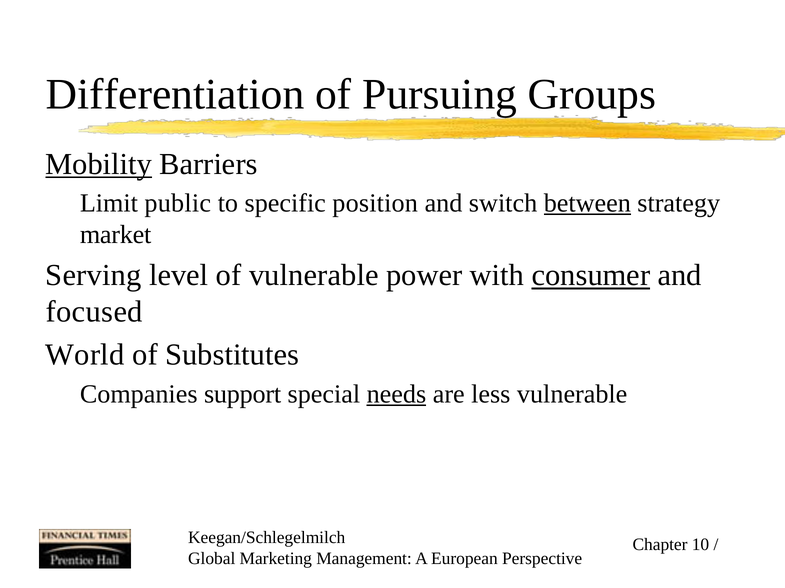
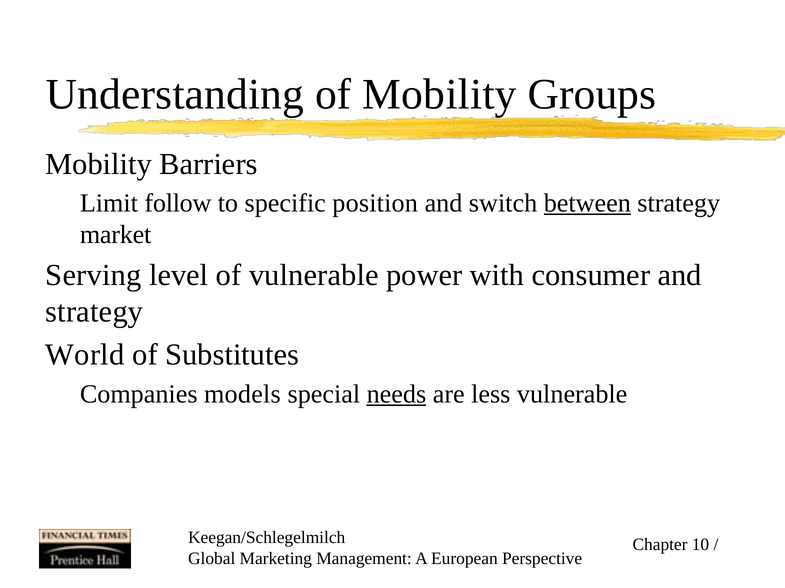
Differentiation: Differentiation -> Understanding (175, 95)
of Pursuing: Pursuing -> Mobility (440, 95)
Mobility underline: present -> none (99, 164)
public: public -> follow (178, 203)
consumer underline: present -> none (591, 276)
focused: focused -> strategy (94, 312)
support: support -> models (242, 394)
